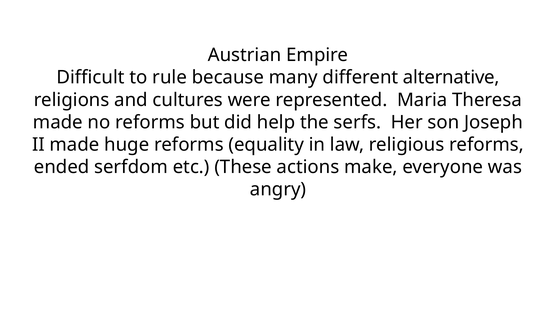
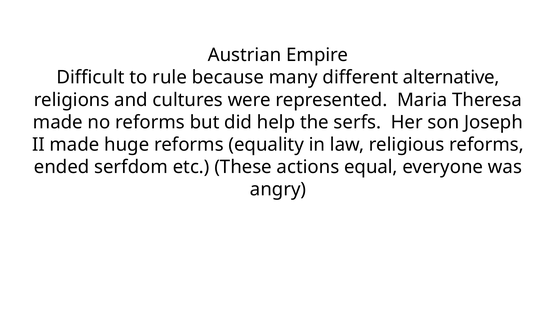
make: make -> equal (371, 167)
